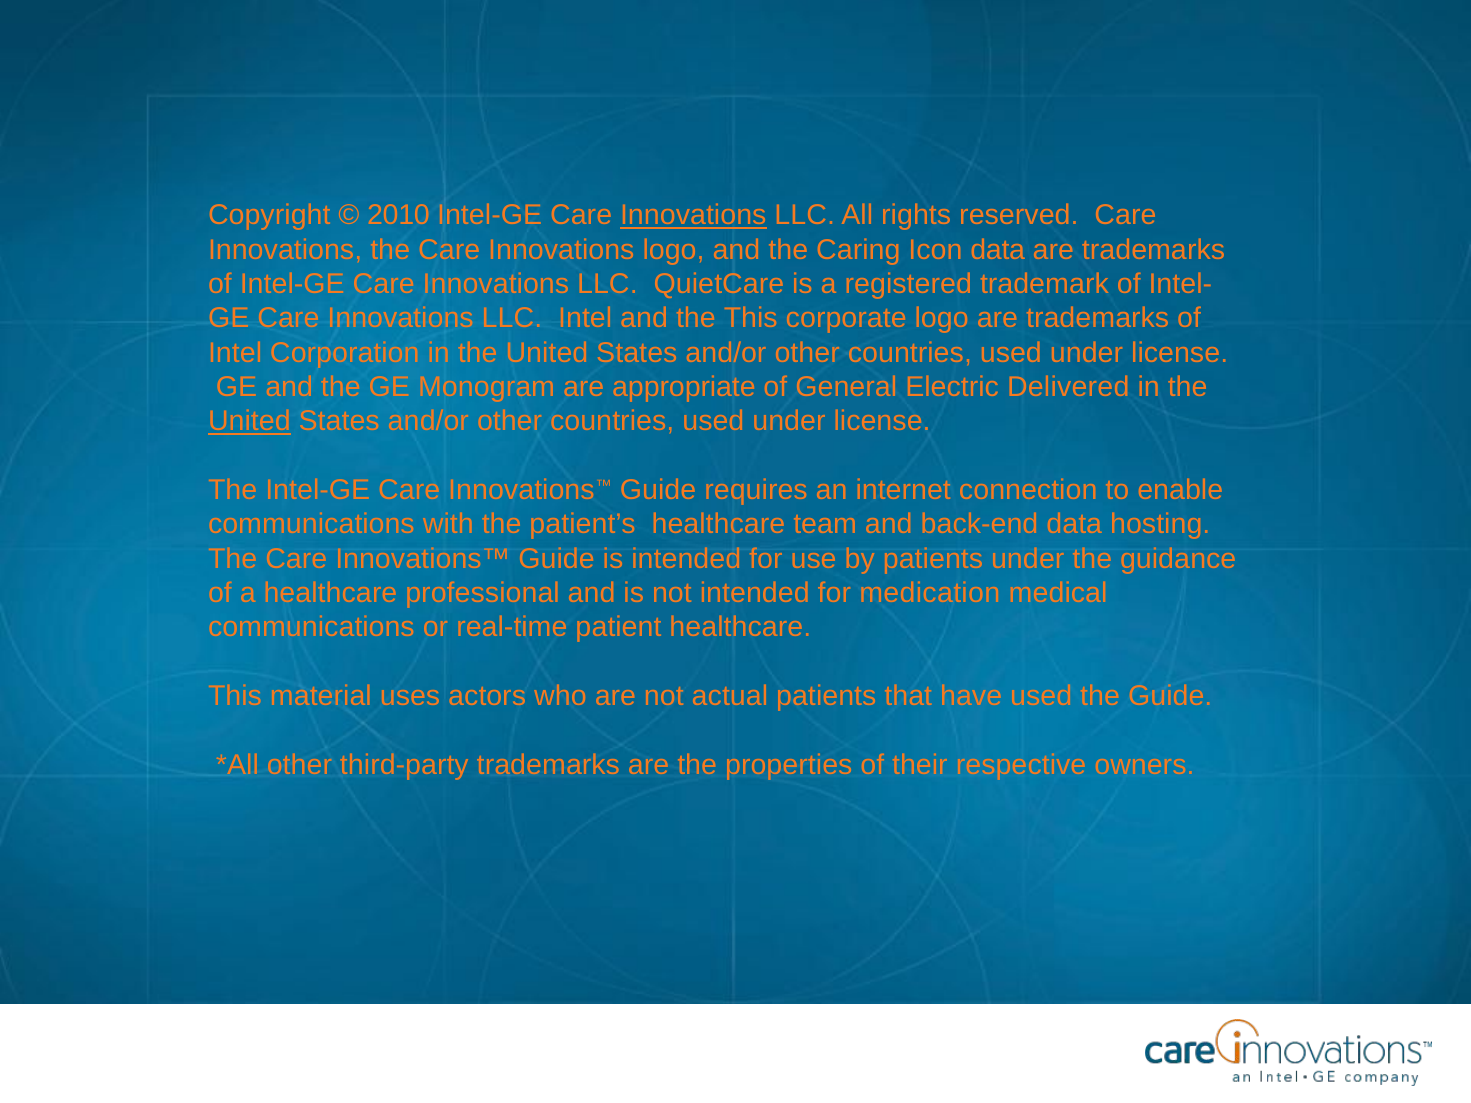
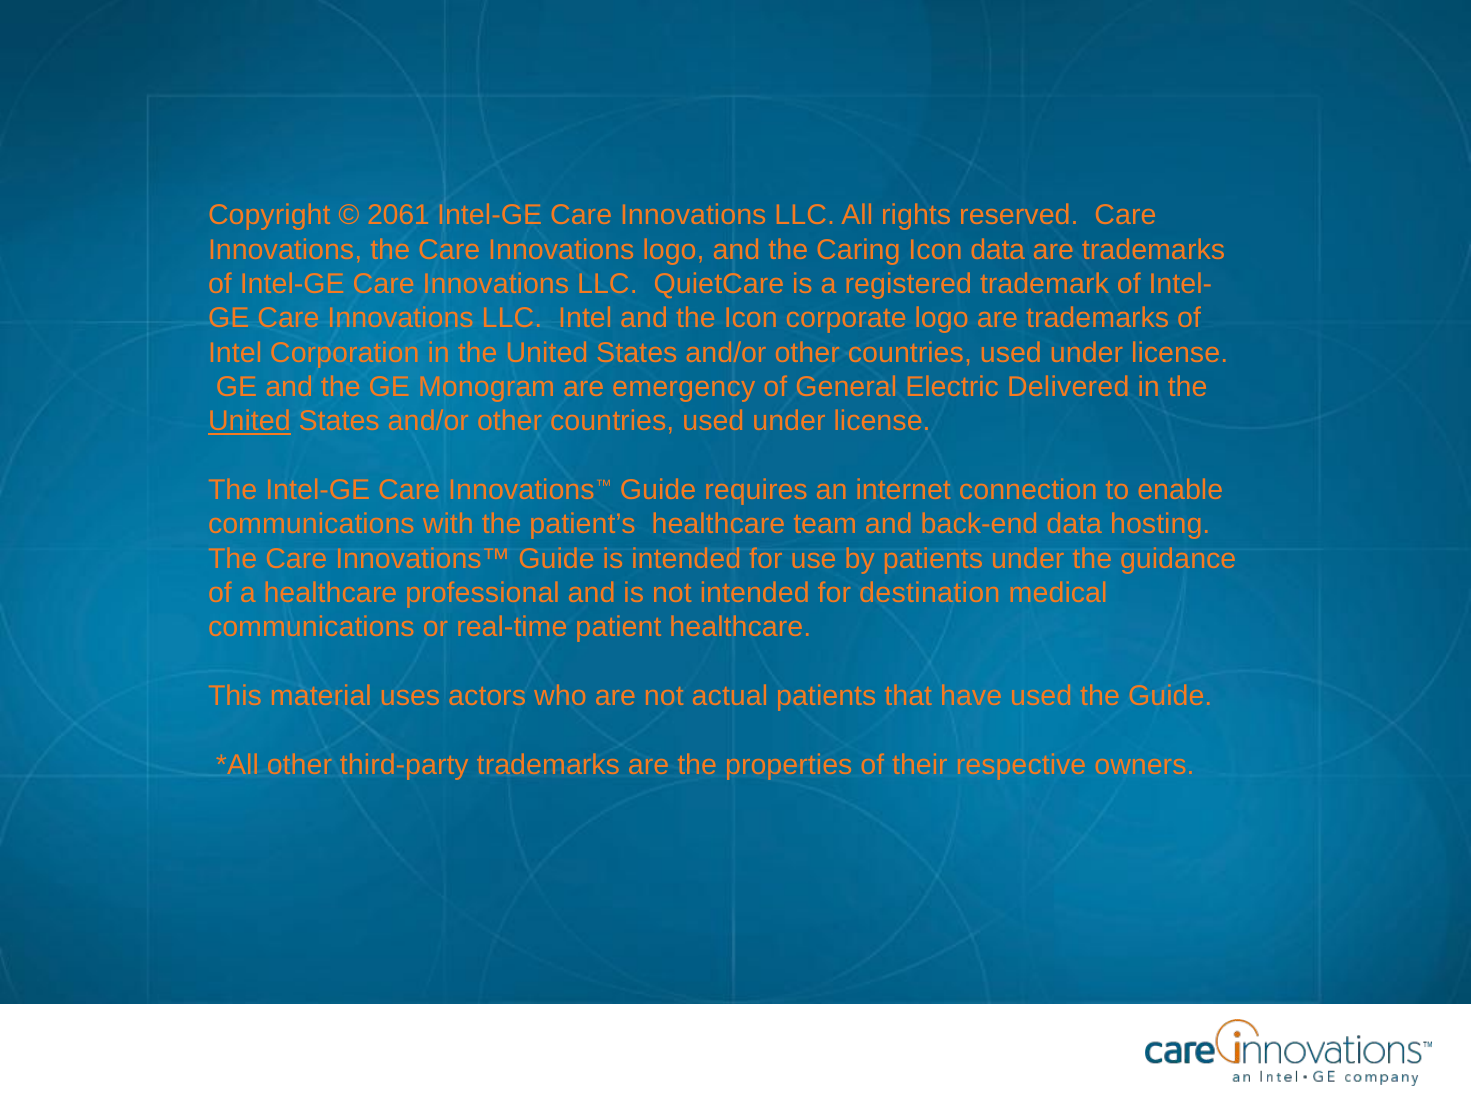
2010: 2010 -> 2061 (398, 216)
Innovations underline: present -> none (693, 216)
the This: This -> Icon (751, 319)
appropriate: appropriate -> emergency (684, 387)
medication: medication -> destination (930, 593)
